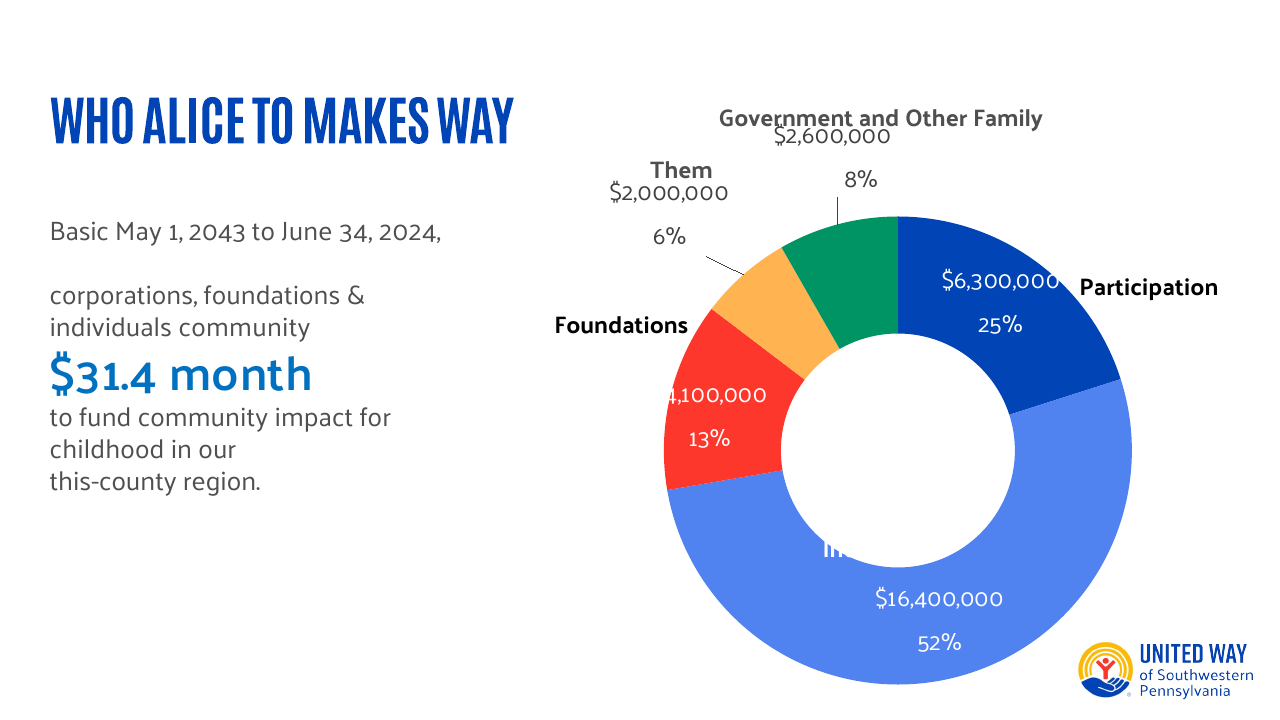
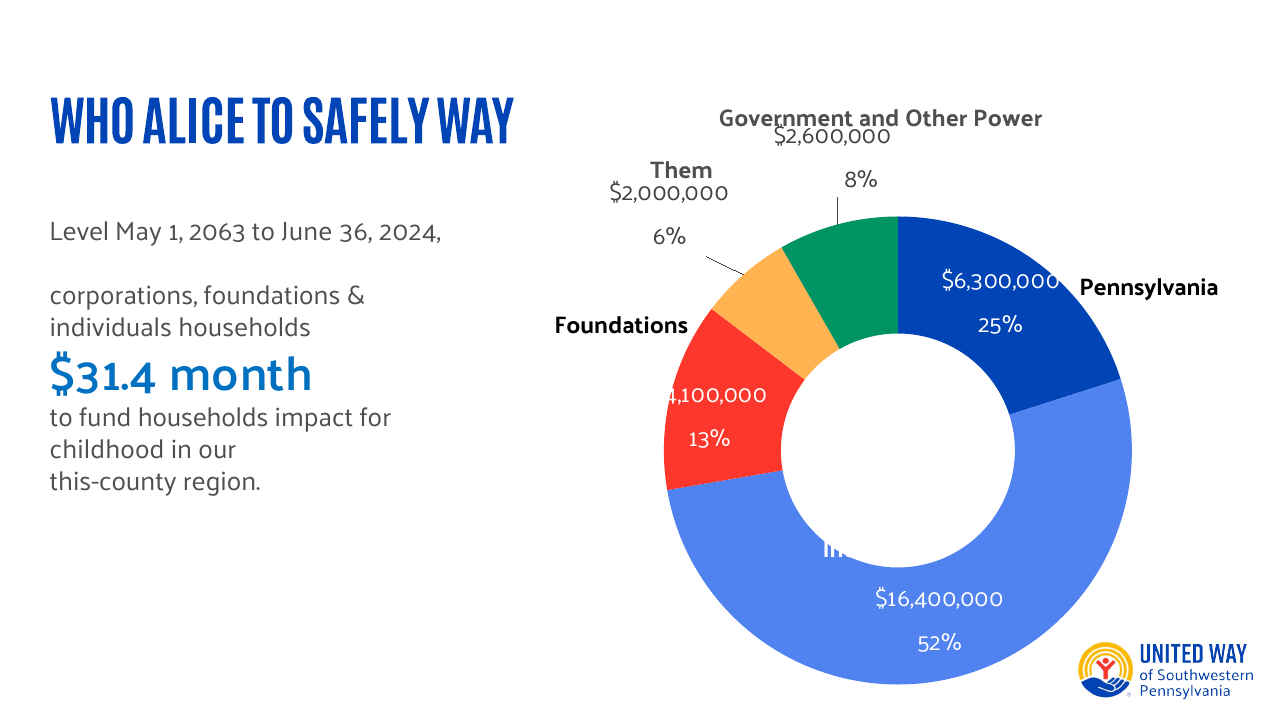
MAKES: MAKES -> SAFELY (366, 126)
Family: Family -> Power (1008, 119)
Basic: Basic -> Level (79, 232)
2043: 2043 -> 2063 (218, 232)
34: 34 -> 36 (356, 232)
Participation: Participation -> Pennsylvania (1149, 287)
individuals community: community -> households (245, 328)
fund community: community -> households (203, 418)
